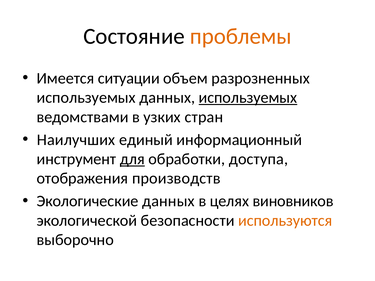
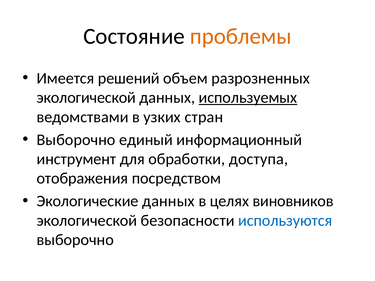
ситуации: ситуации -> решений (129, 78)
используемых: используемых -> экологической (86, 98)
Наилучших: Наилучших -> Выборочно (76, 140)
для underline: present -> none (132, 159)
производств: производств -> посредством (176, 179)
используются colour: orange -> blue (285, 221)
